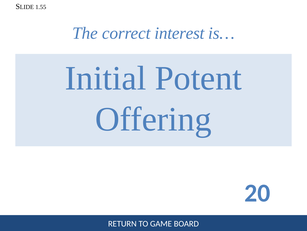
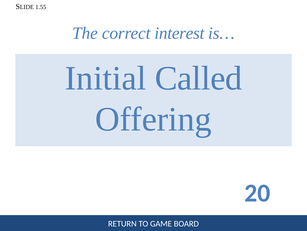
Potent: Potent -> Called (198, 78)
